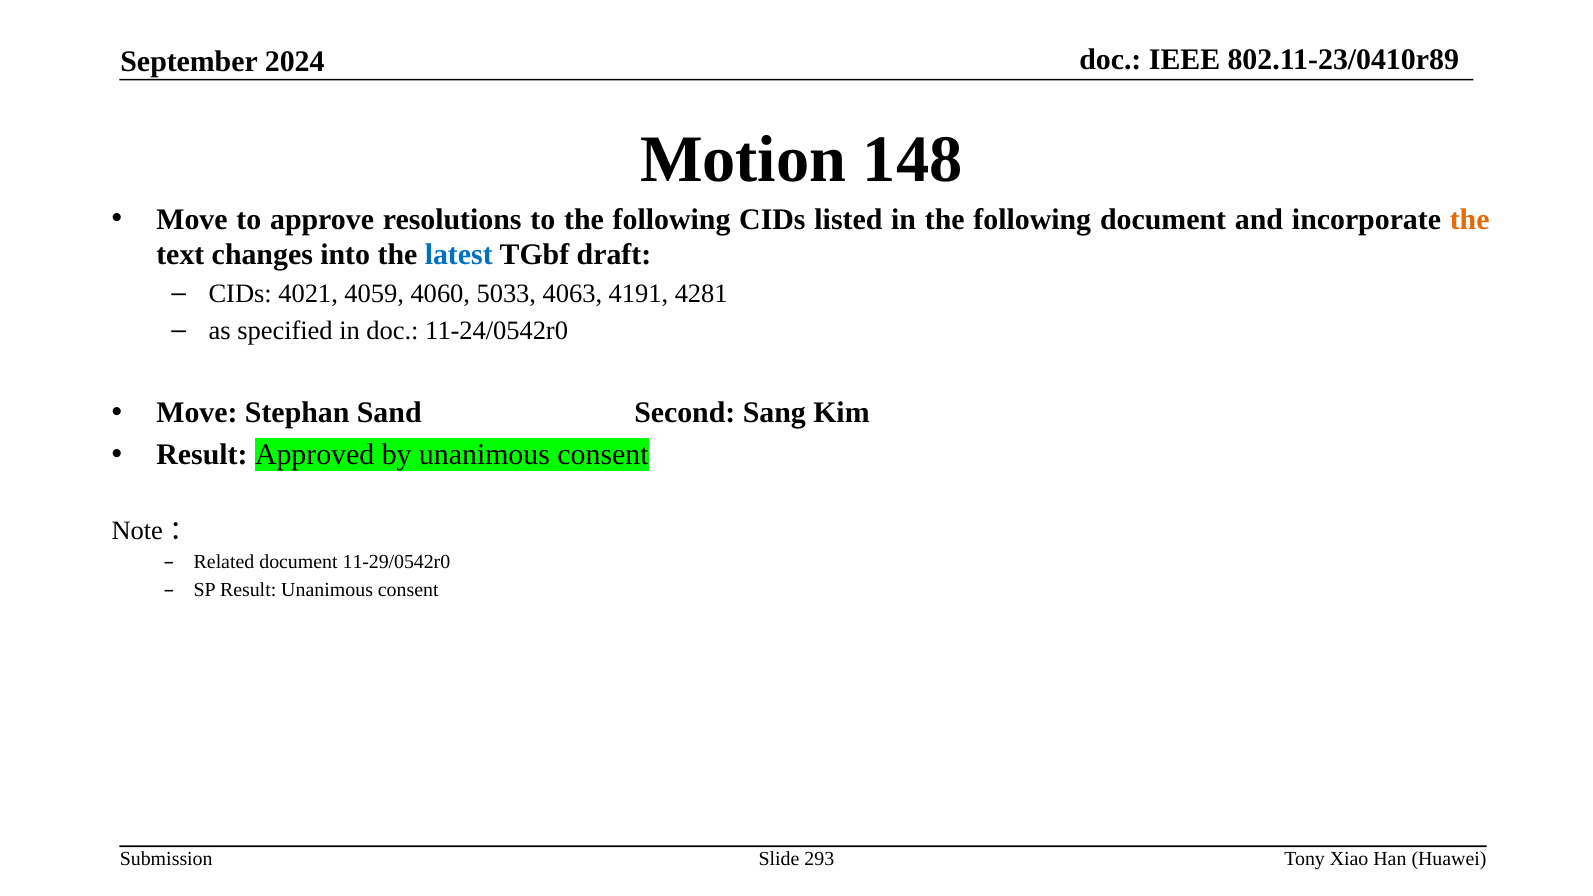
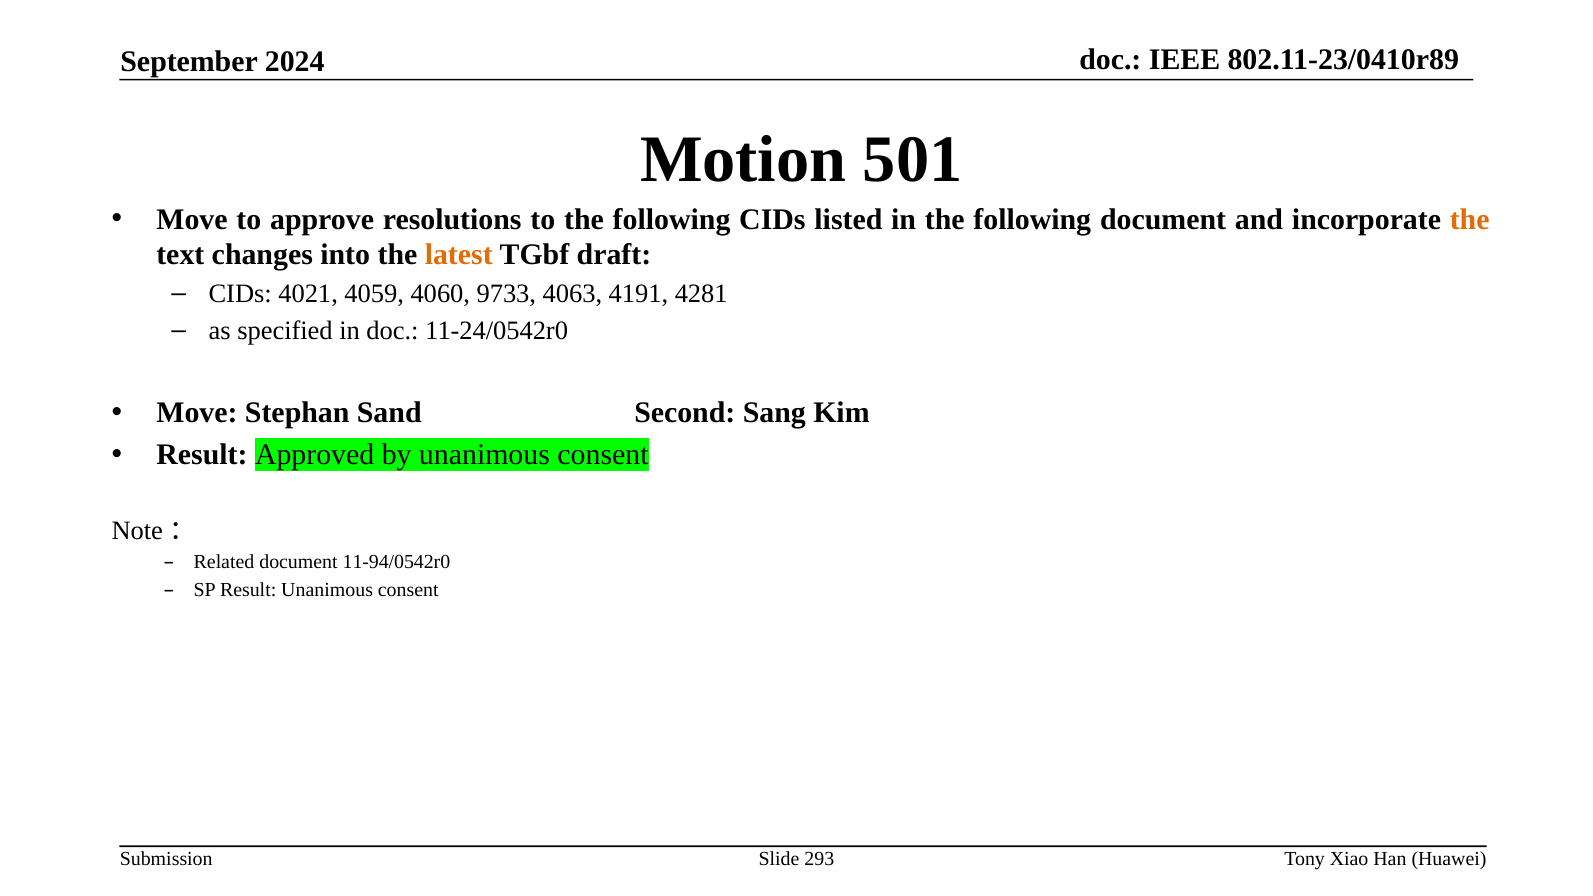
148: 148 -> 501 (913, 160)
latest colour: blue -> orange (459, 255)
5033: 5033 -> 9733 (506, 294)
11-29/0542r0: 11-29/0542r0 -> 11-94/0542r0 (396, 562)
